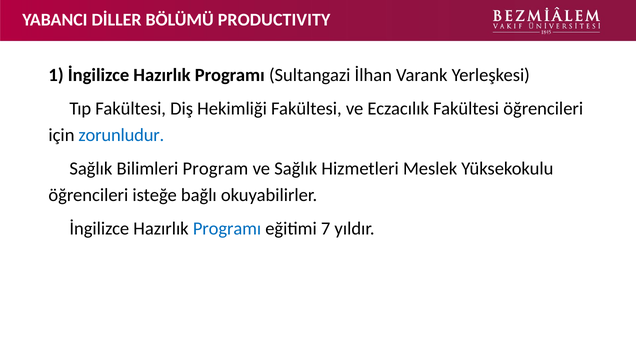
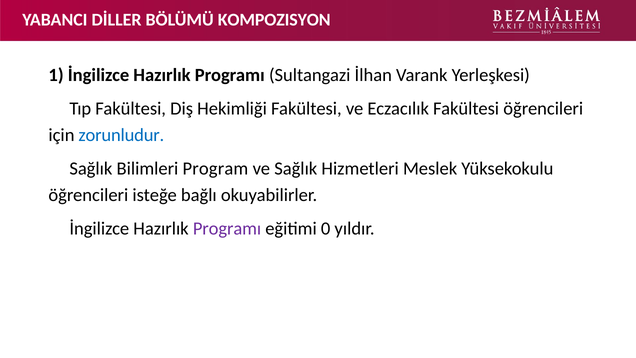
PRODUCTIVITY: PRODUCTIVITY -> KOMPOZISYON (274, 20)
Programı colour: blue -> purple (227, 228)
7: 7 -> 0 (326, 228)
